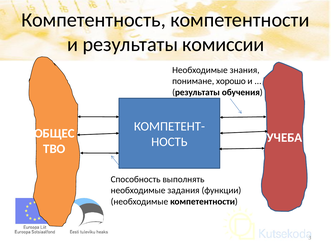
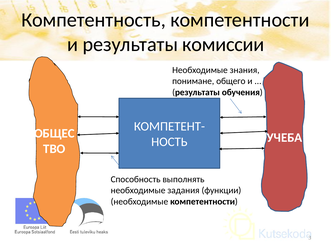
хорошо: хорошо -> oбщего (231, 81)
